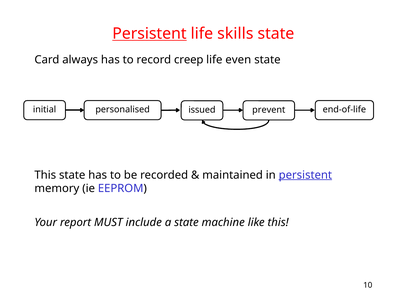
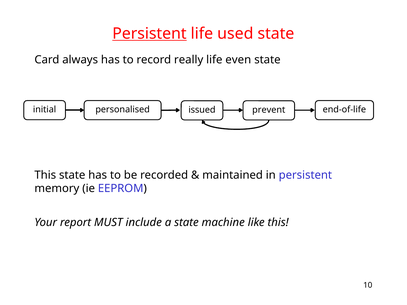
skills: skills -> used (235, 34)
creep: creep -> really (189, 60)
persistent underline: present -> none (305, 175)
